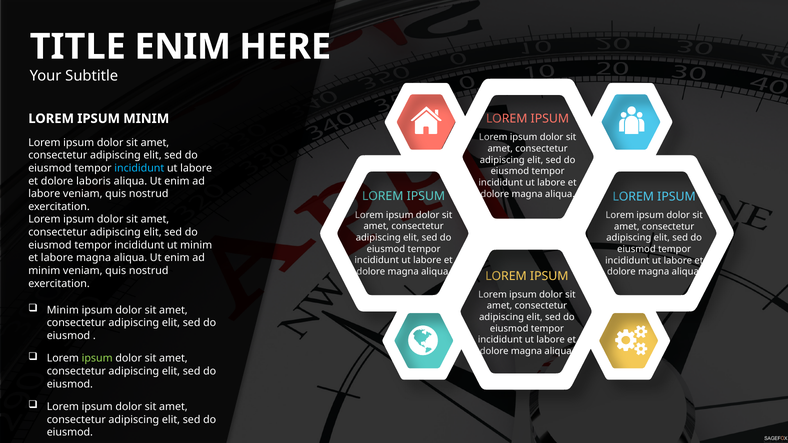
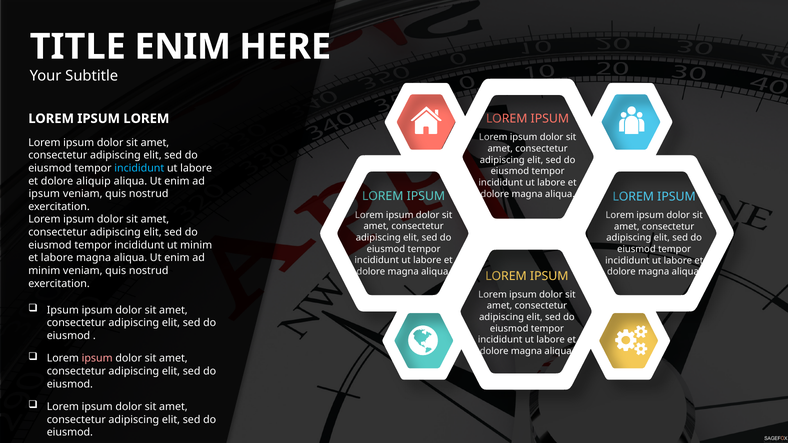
MINIM: MINIM -> LOREM (146, 119)
laboris: laboris -> aliquip (93, 181)
labore: labore -> ipsum (44, 194)
Minim: Minim -> Ipsum (63, 310)
ipsum colour: light green -> pink (97, 359)
